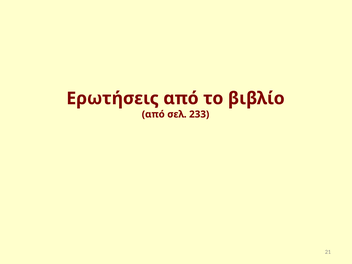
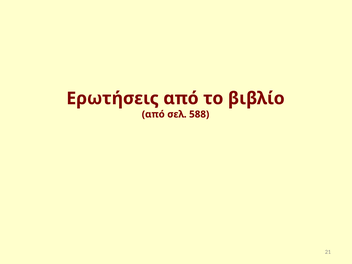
233: 233 -> 588 (199, 114)
